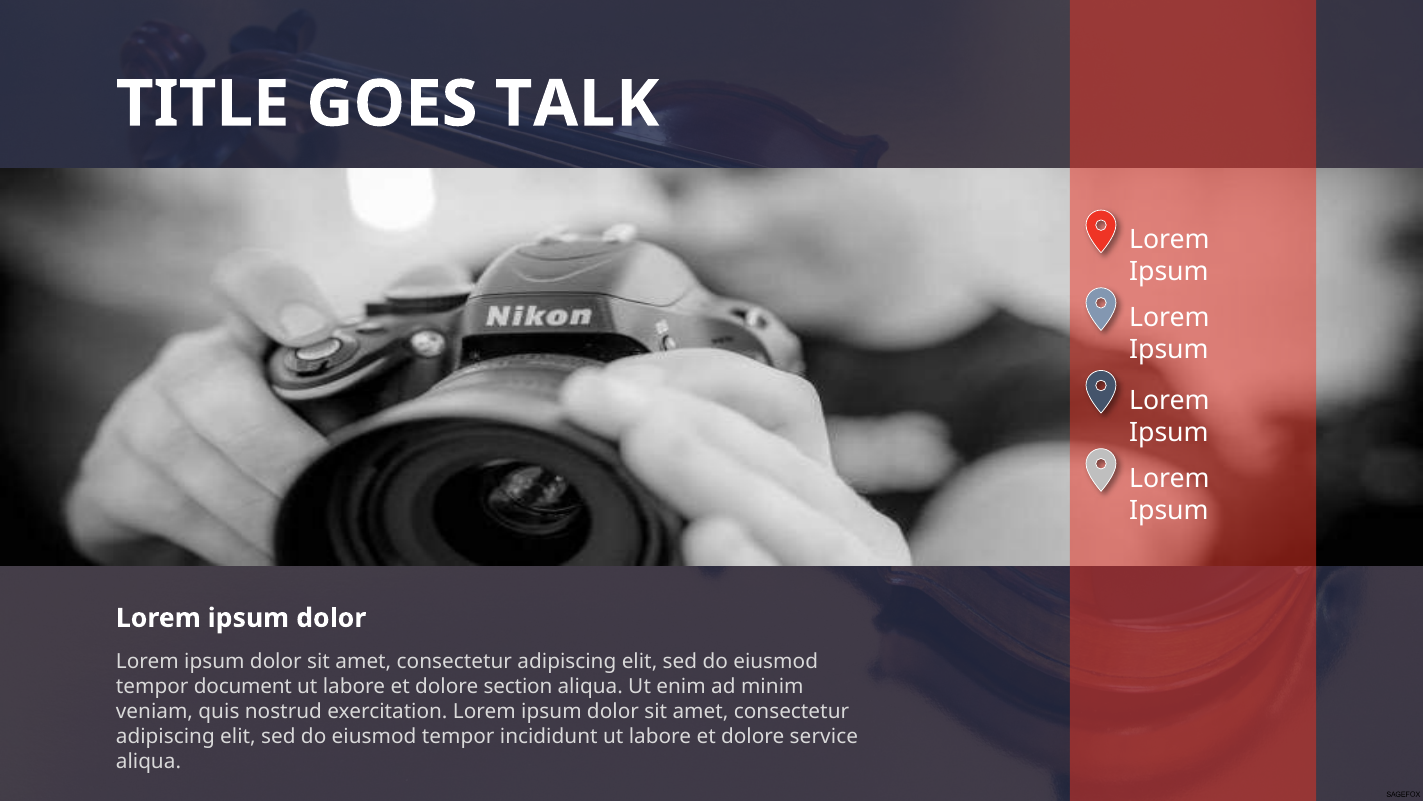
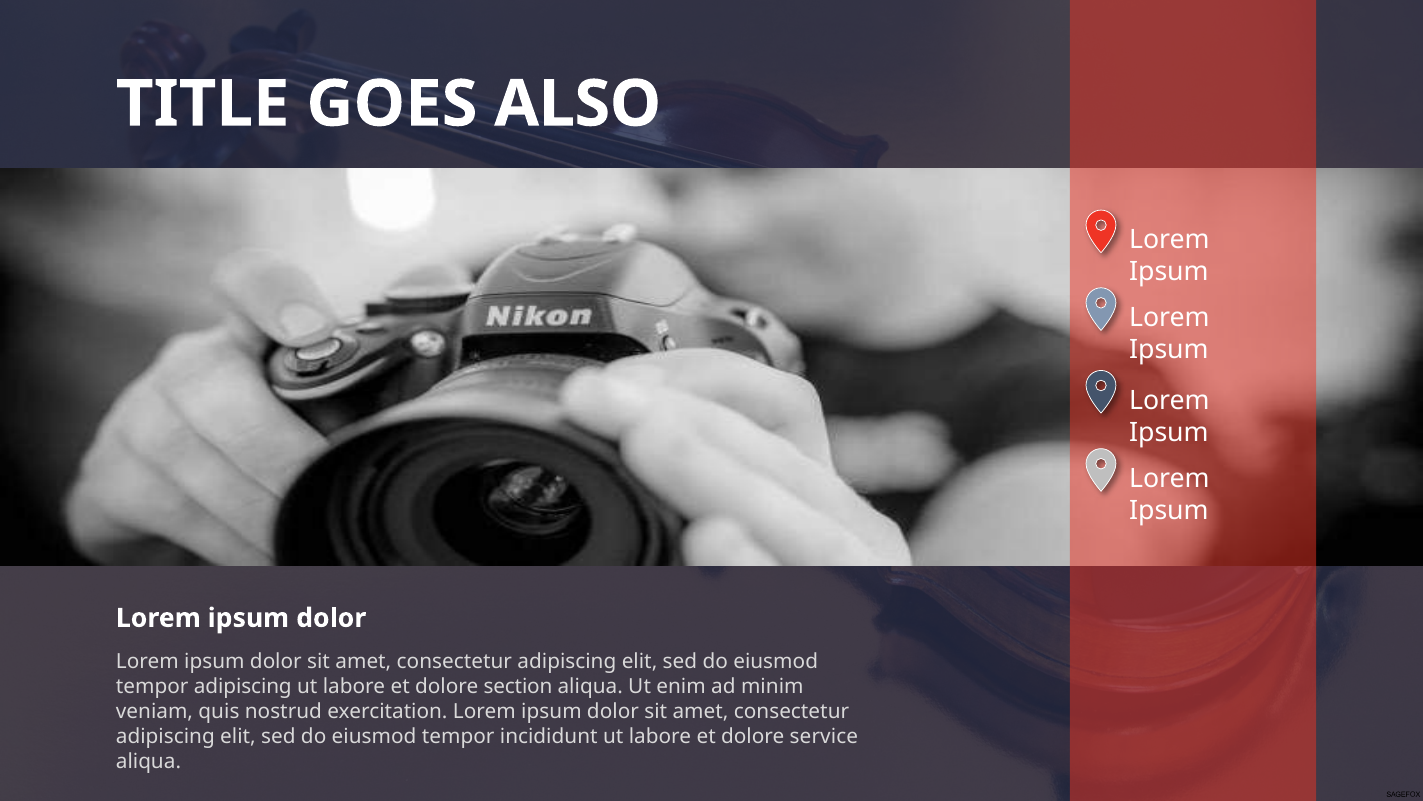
TALK: TALK -> ALSO (578, 104)
tempor document: document -> adipiscing (243, 687)
